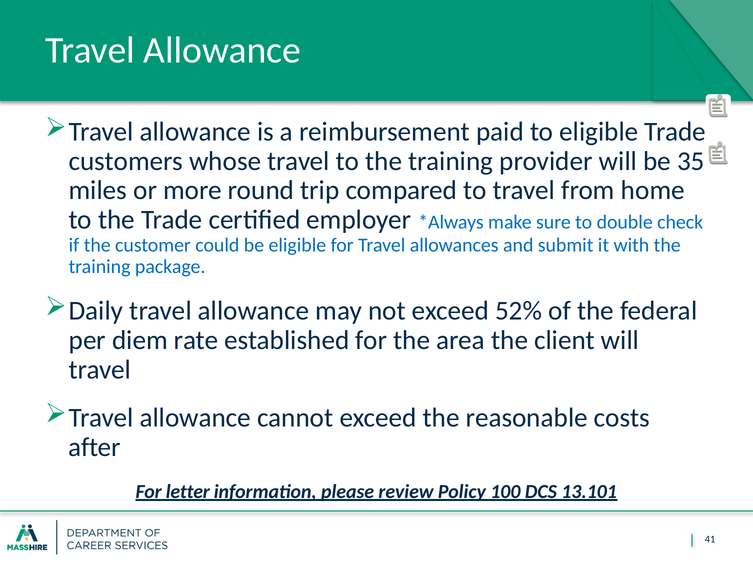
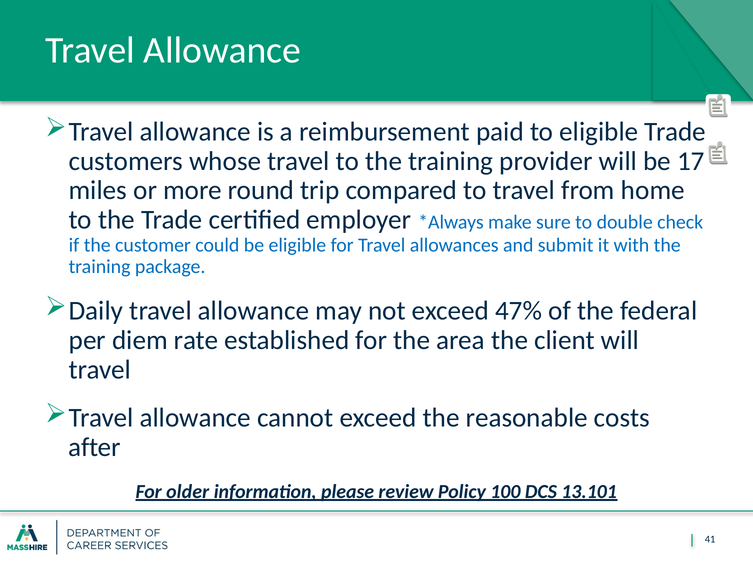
35: 35 -> 17 (691, 161)
52%: 52% -> 47% (519, 311)
letter: letter -> older (188, 491)
